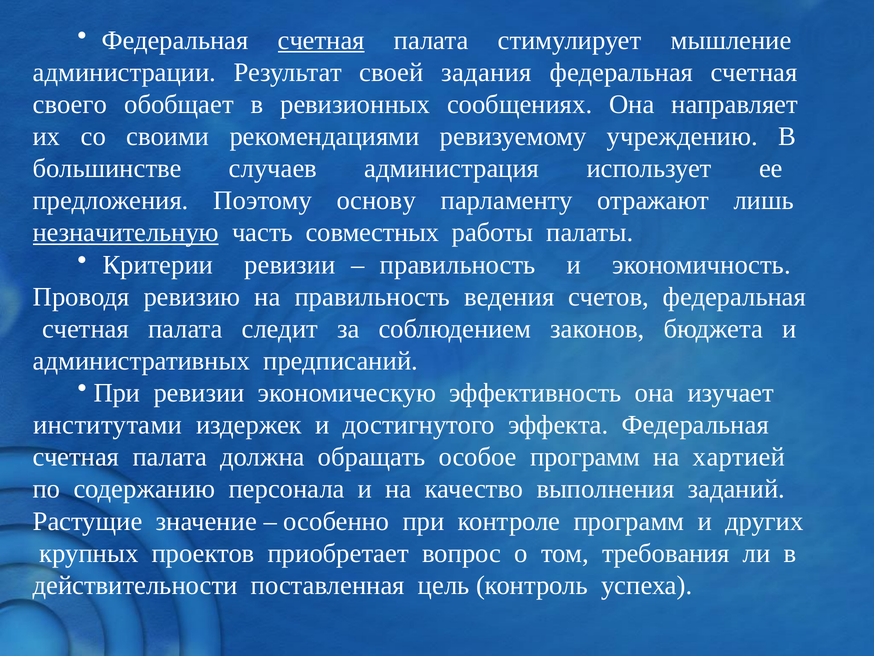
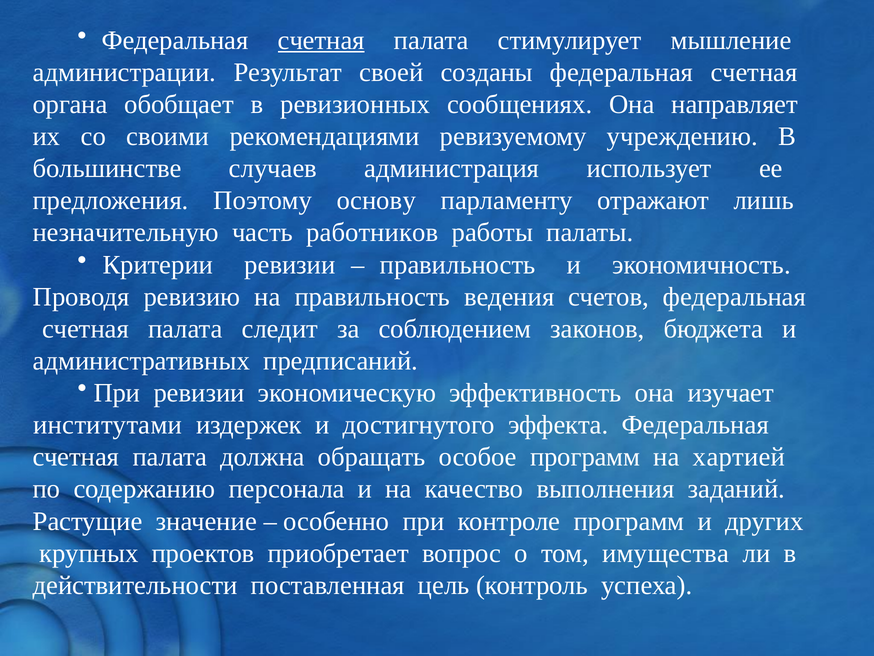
задания: задания -> созданы (487, 72)
своего: своего -> органа (70, 104)
незначительную underline: present -> none (126, 233)
совместных: совместных -> работников (372, 233)
требования: требования -> имущества (666, 553)
